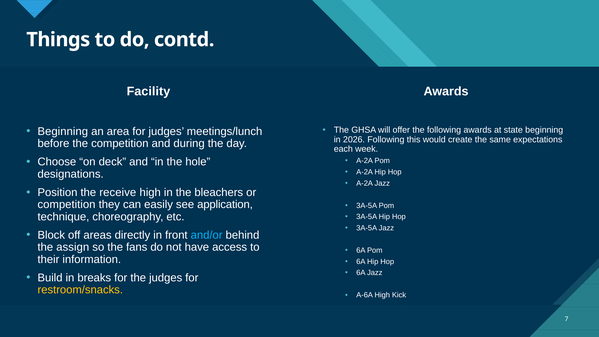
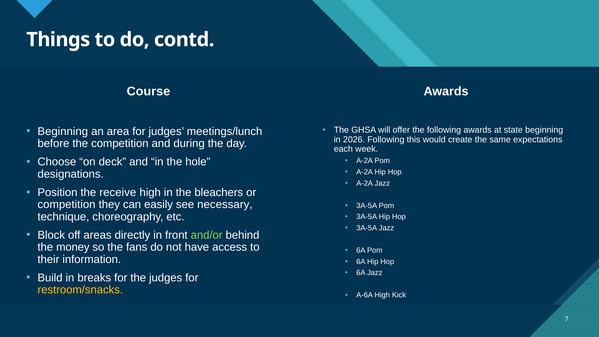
Facility: Facility -> Course (148, 92)
application: application -> necessary (225, 204)
and/or colour: light blue -> light green (207, 235)
assign: assign -> money (73, 247)
